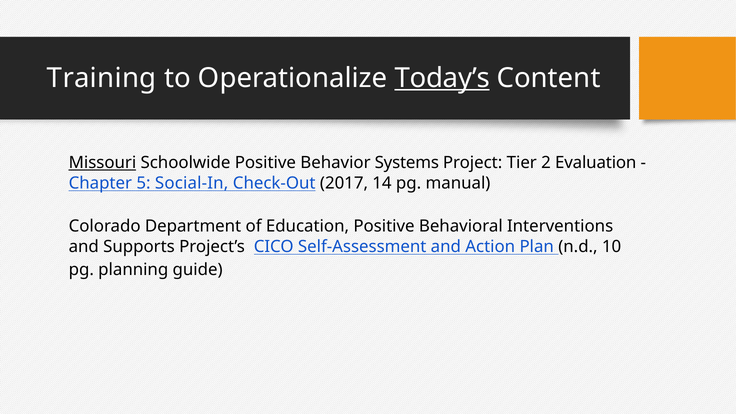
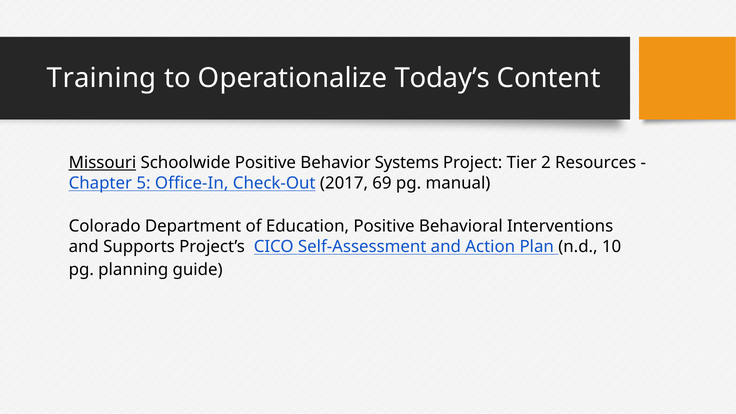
Today’s underline: present -> none (442, 78)
Evaluation: Evaluation -> Resources (596, 163)
Social-In: Social-In -> Office-In (192, 183)
14: 14 -> 69 (382, 183)
